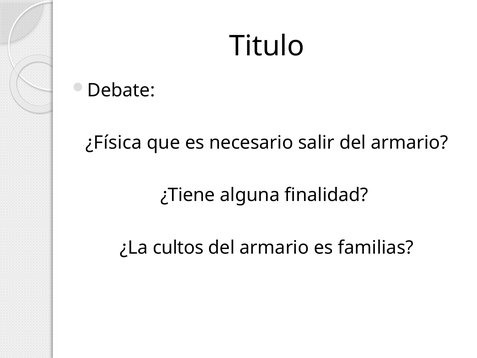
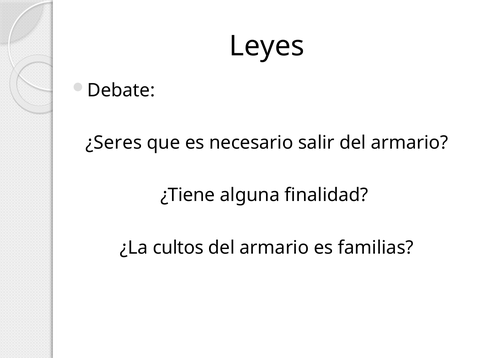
Titulo: Titulo -> Leyes (267, 46)
¿Física: ¿Física -> ¿Seres (114, 143)
